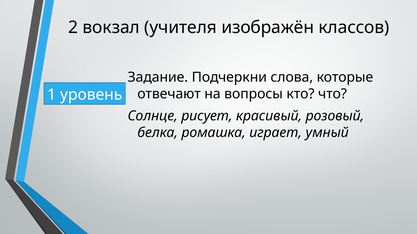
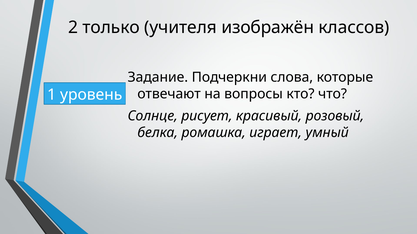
вокзал: вокзал -> только (111, 27)
